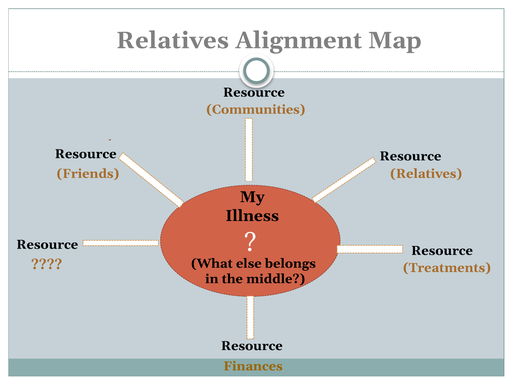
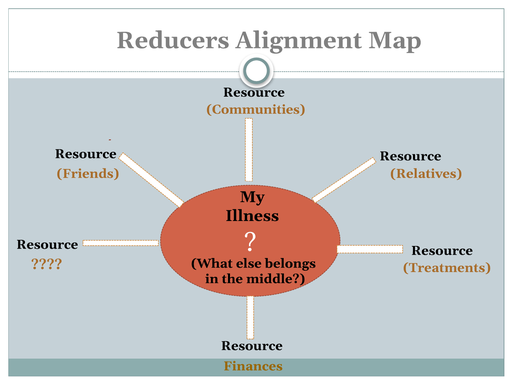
Relatives: Relatives -> Reducers (173, 40)
